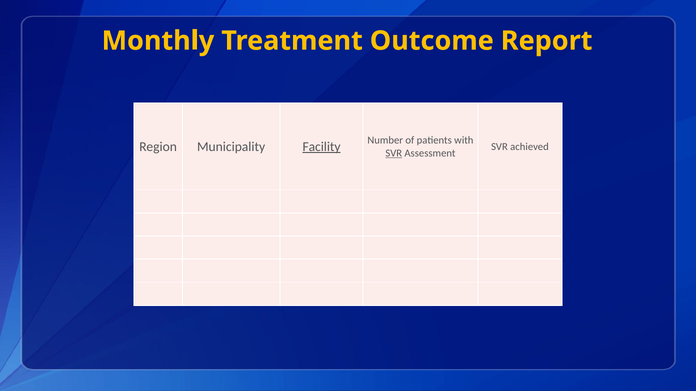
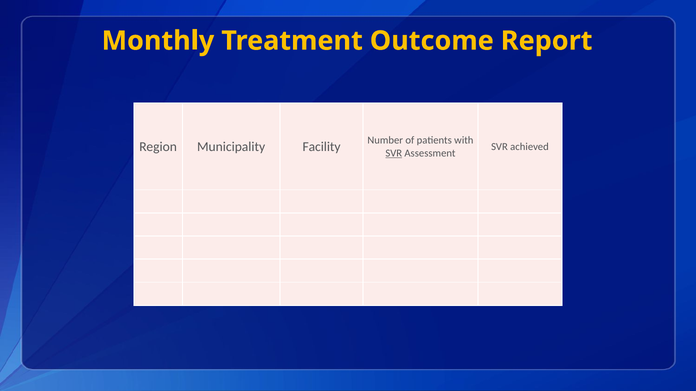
Facility underline: present -> none (322, 147)
